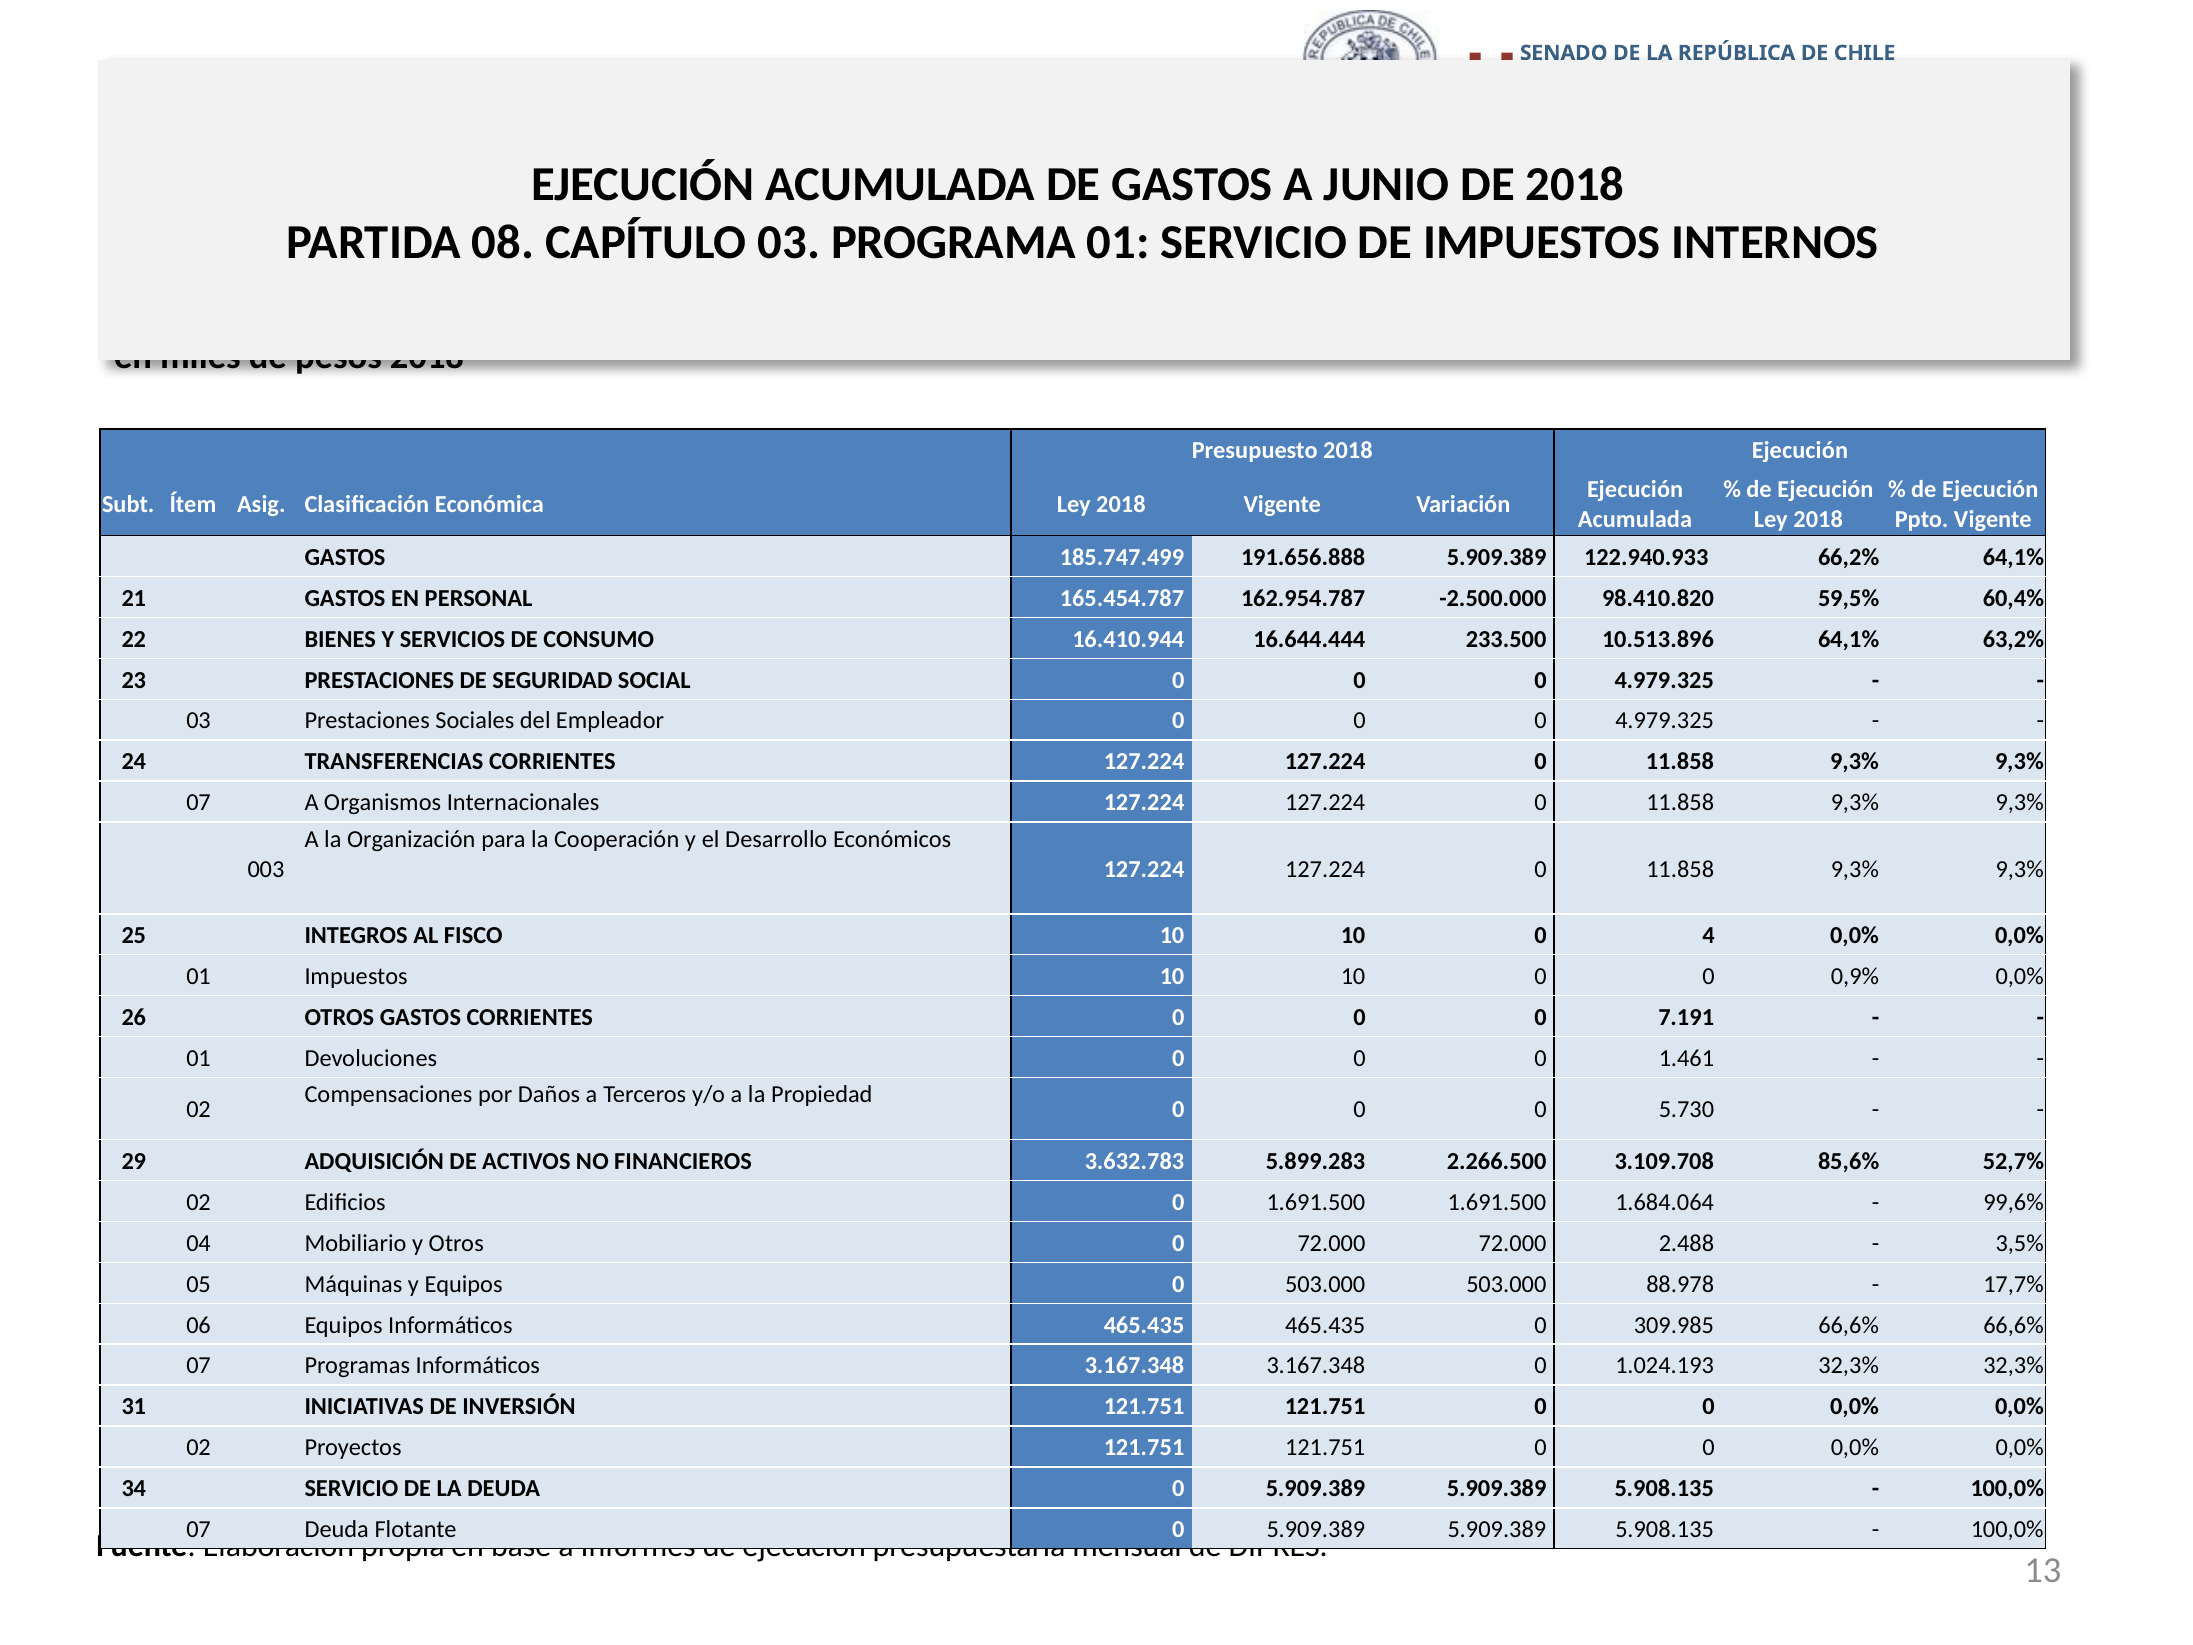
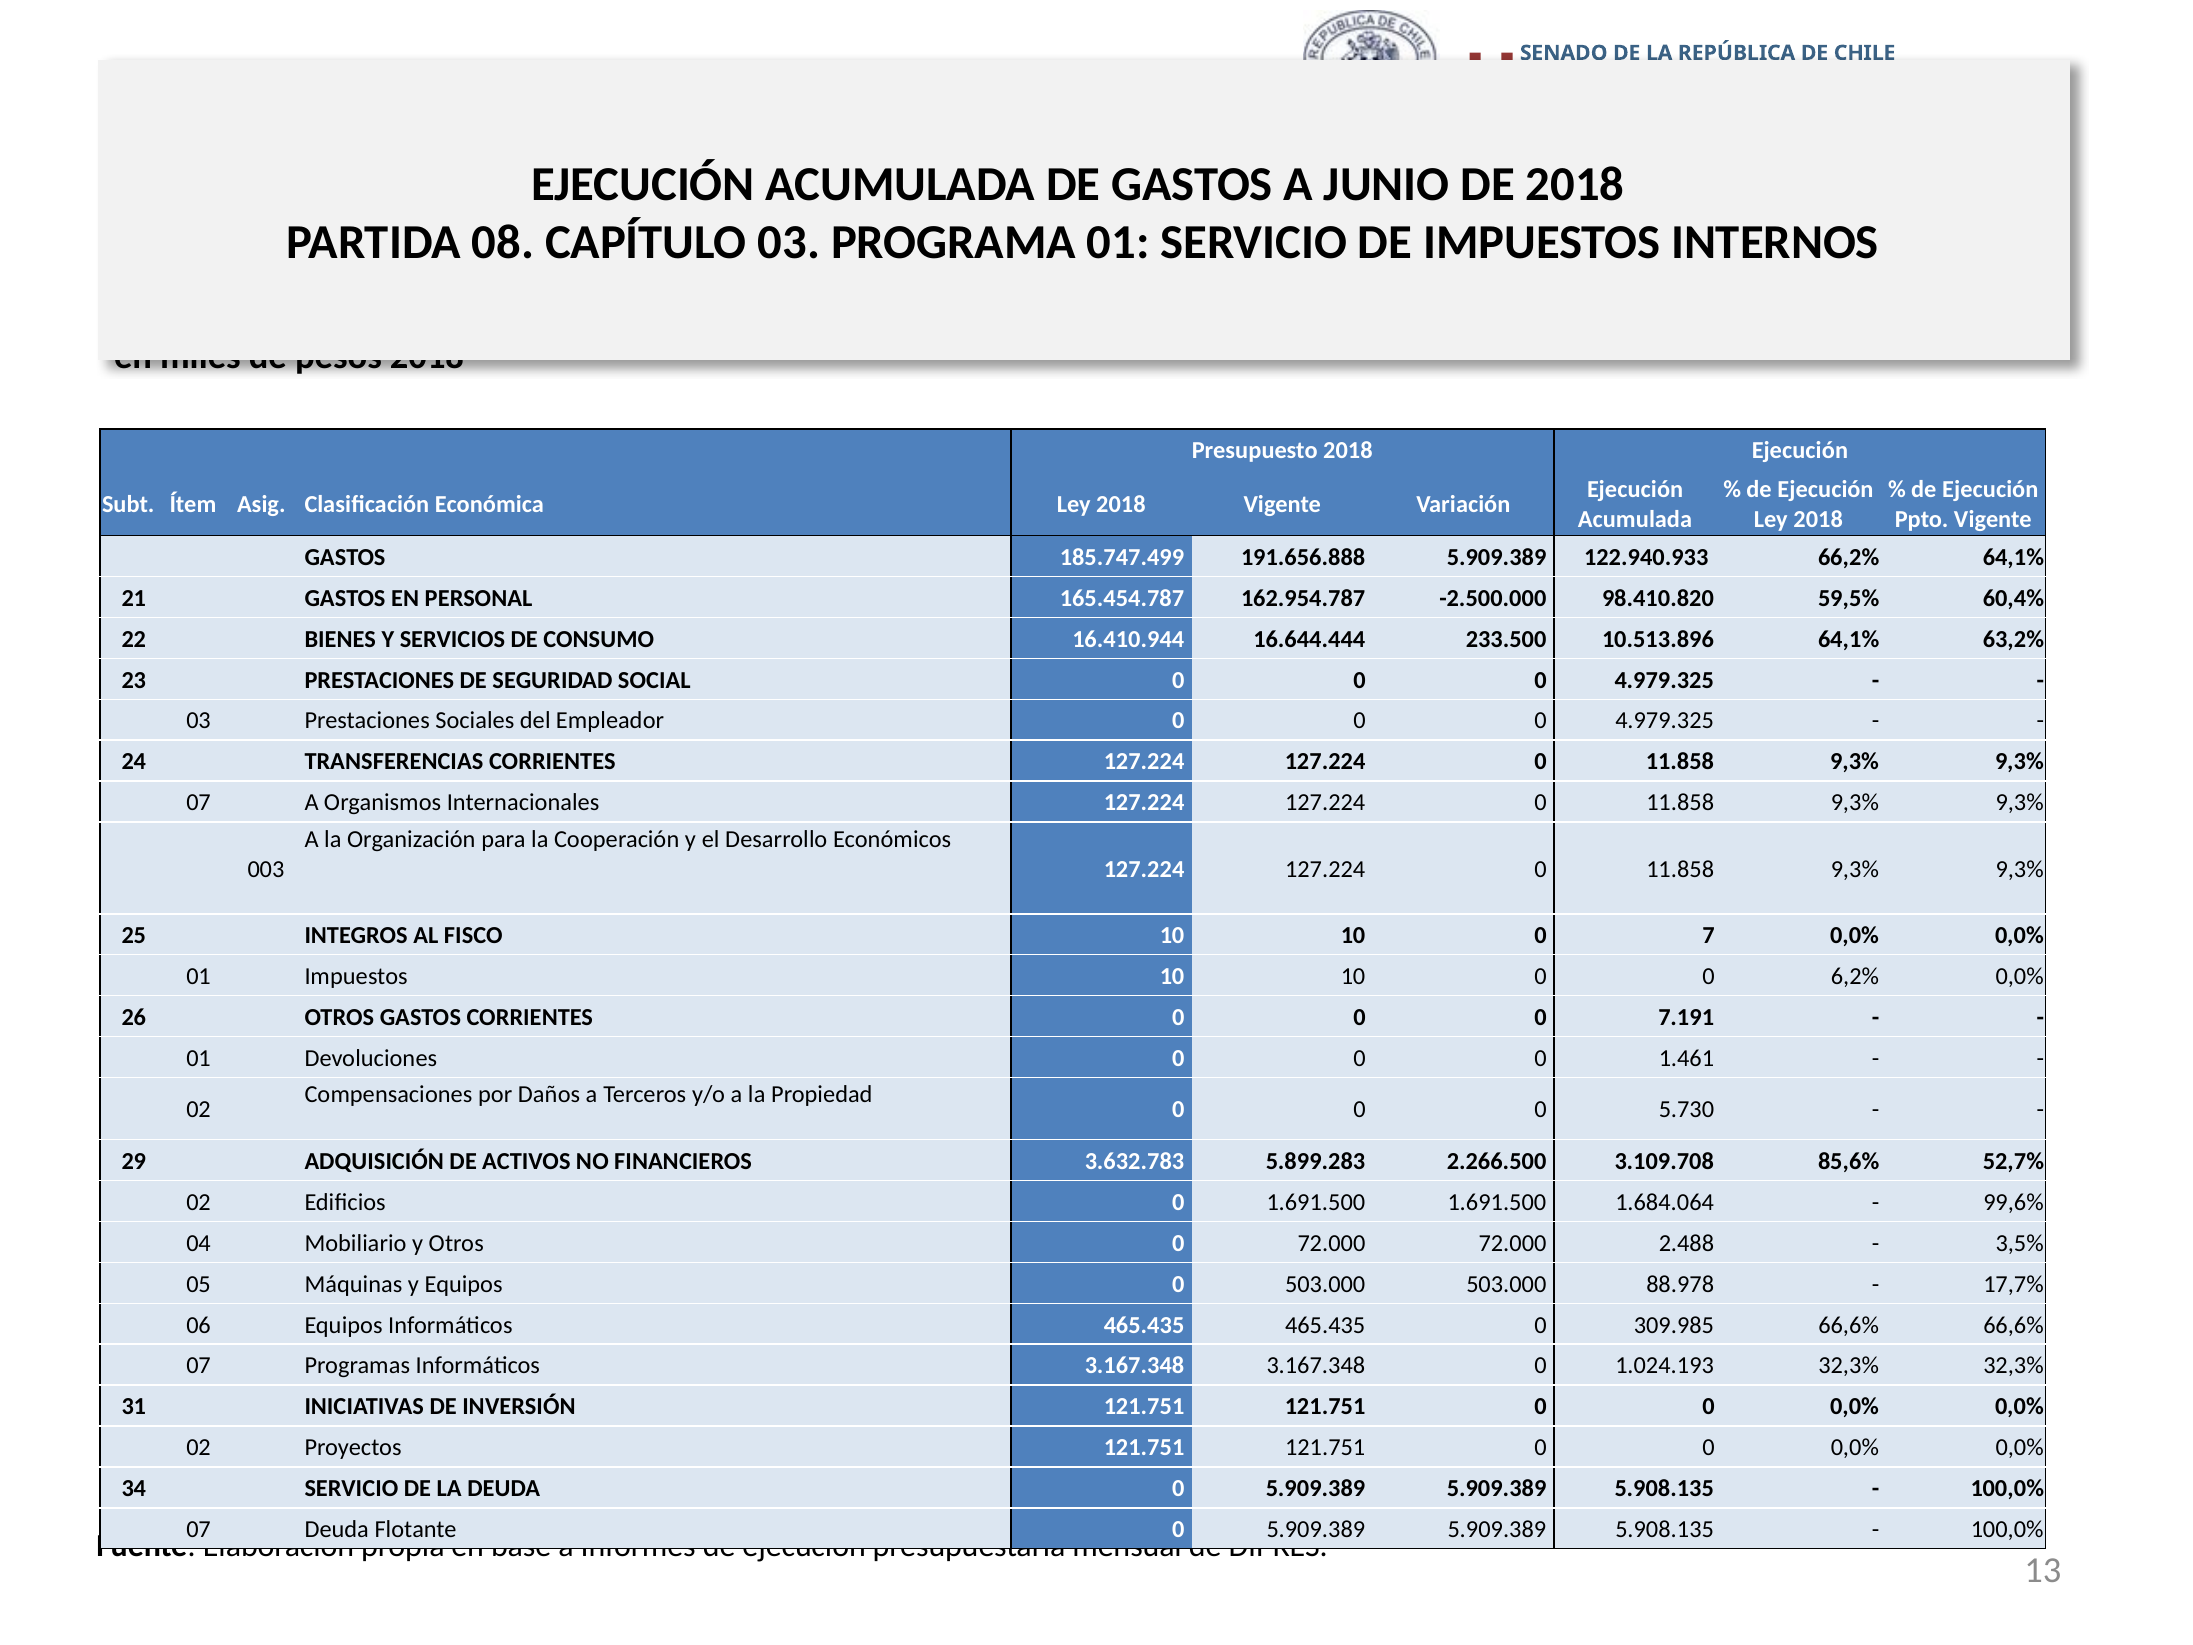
4: 4 -> 7 (1708, 935)
0,9%: 0,9% -> 6,2% (1855, 976)
